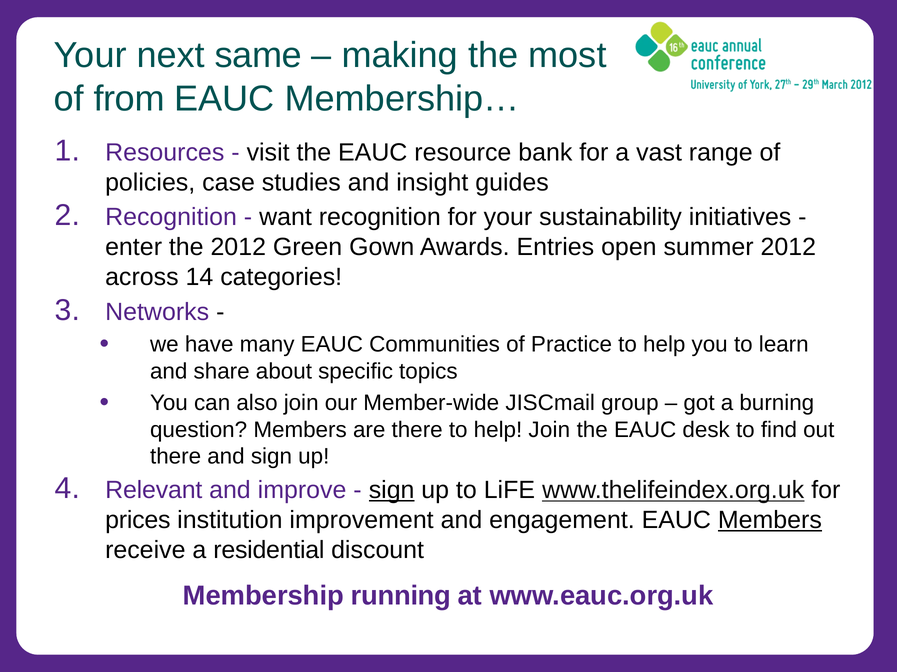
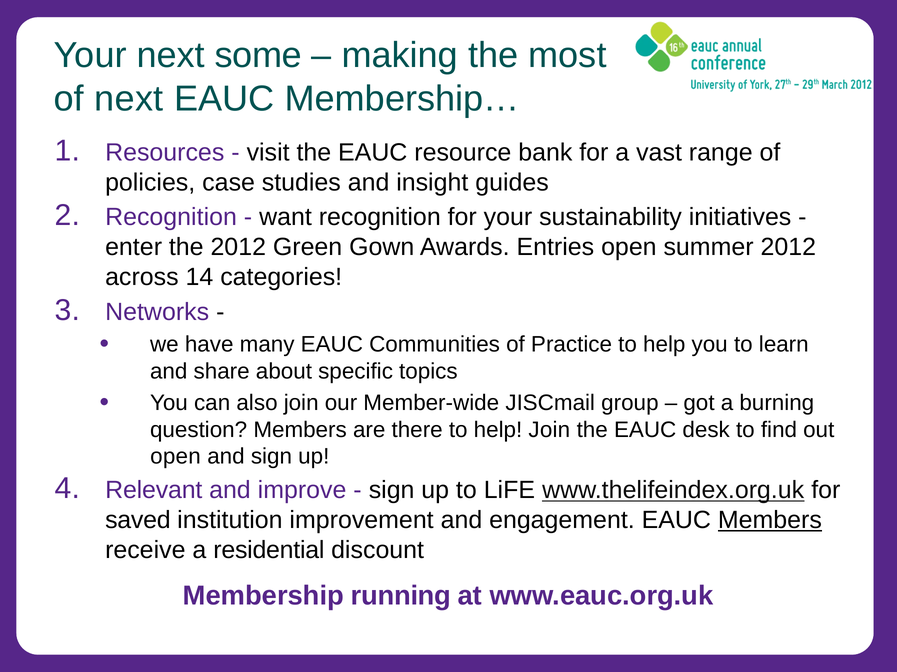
same: same -> some (258, 56)
of from: from -> next (129, 99)
there: there -> open (175, 457)
sign underline: present -> none (392, 491)
prices: prices -> saved (138, 521)
